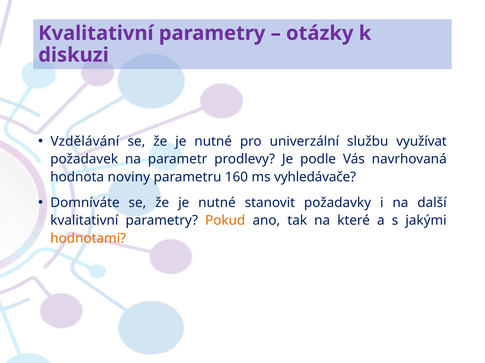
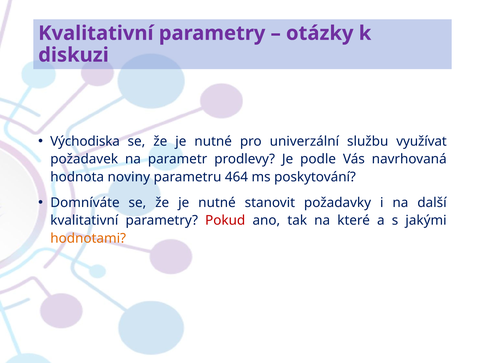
Vzdělávání: Vzdělávání -> Východiska (85, 142)
160: 160 -> 464 (236, 177)
vyhledávače: vyhledávače -> poskytování (315, 177)
Pokud colour: orange -> red (225, 221)
